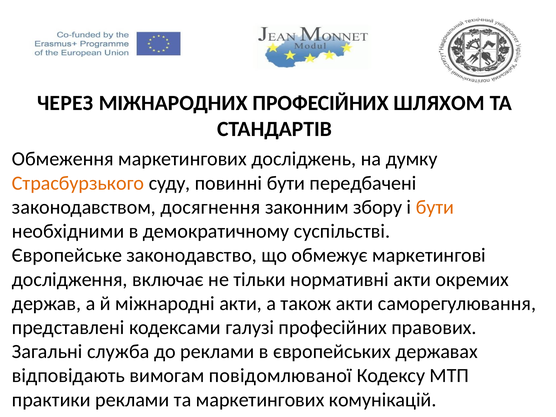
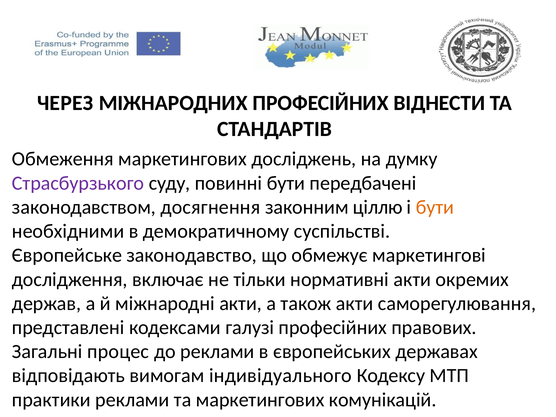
ШЛЯХОМ: ШЛЯХОМ -> ВІДНЕСТИ (439, 103)
Страсбурзького colour: orange -> purple (78, 183)
збору: збору -> ціллю (378, 207)
служба: служба -> процес (118, 352)
повідомлюваної: повідомлюваної -> індивідуального (280, 376)
